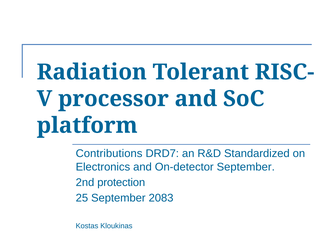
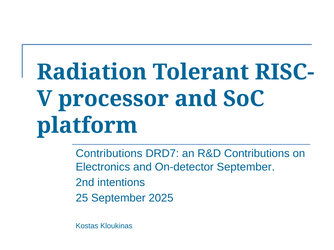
R&D Standardized: Standardized -> Contributions (257, 154)
protection: protection -> intentions (121, 183)
2083: 2083 -> 2025 (161, 198)
